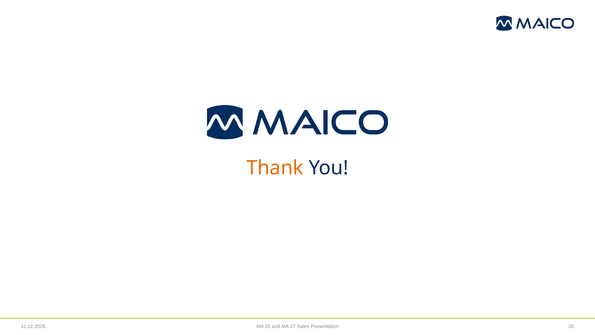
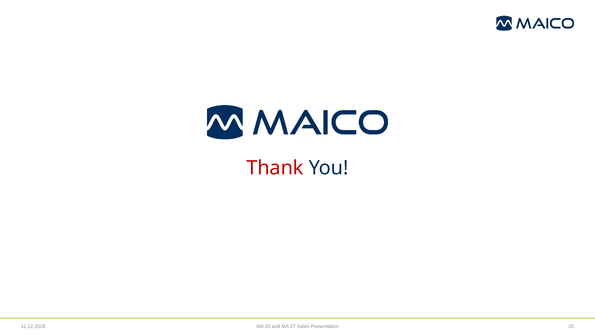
Thank colour: orange -> red (275, 168)
